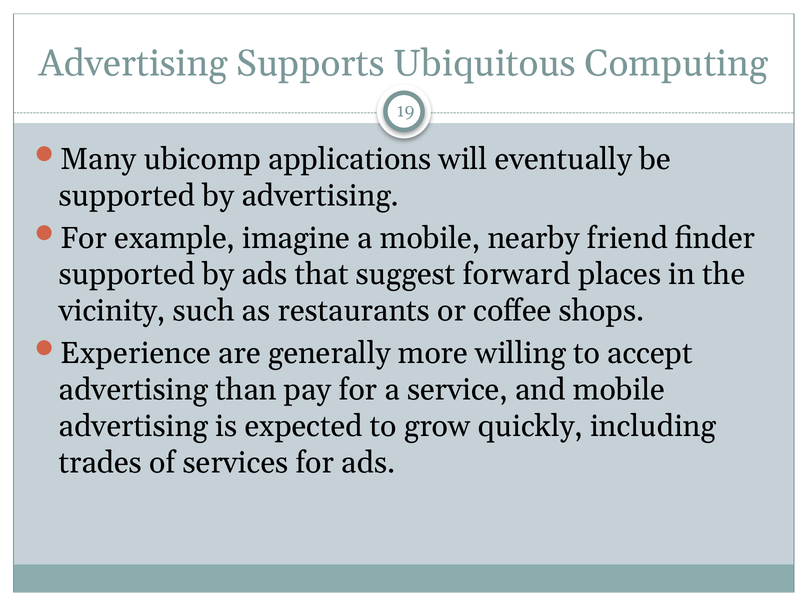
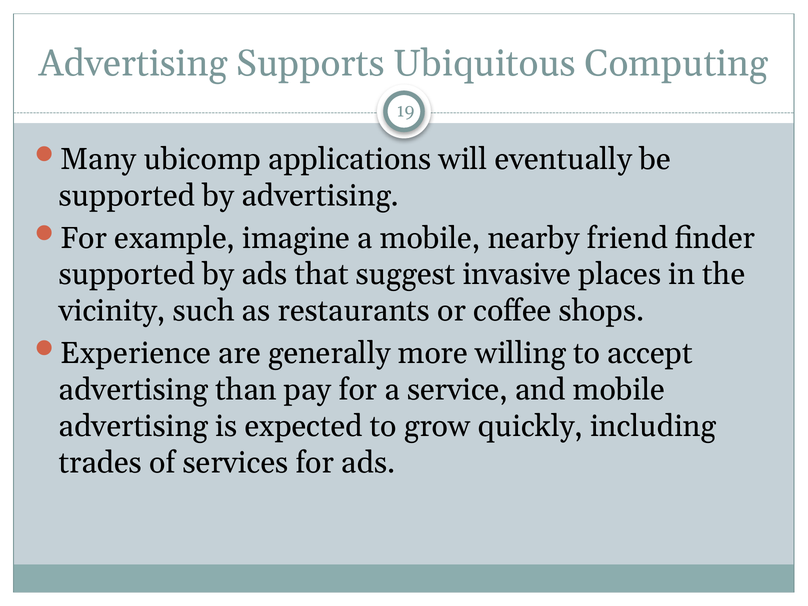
forward: forward -> invasive (517, 274)
